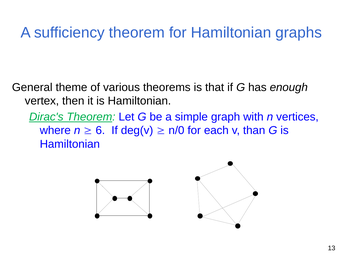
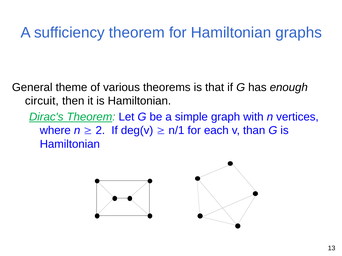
vertex: vertex -> circuit (42, 101)
6: 6 -> 2 (100, 131)
n/0: n/0 -> n/1 (176, 131)
